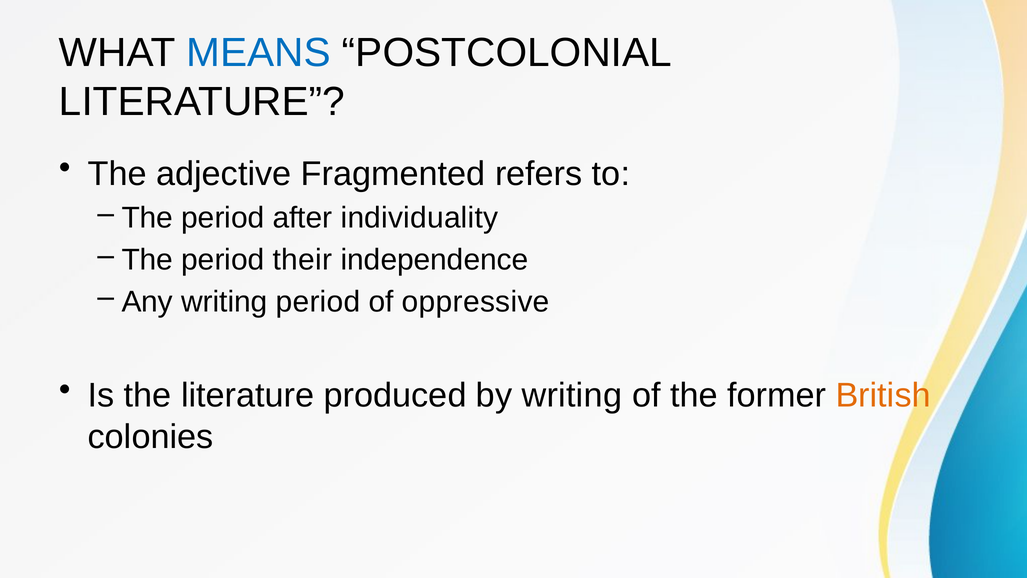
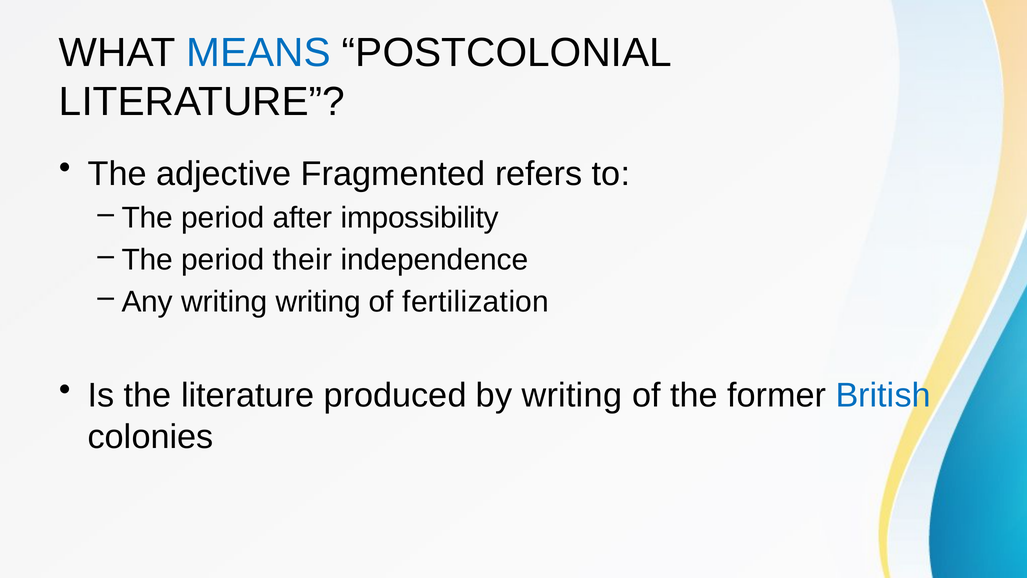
individuality: individuality -> impossibility (420, 218)
writing period: period -> writing (318, 302)
oppressive: oppressive -> fertilization (476, 302)
British colour: orange -> blue (883, 395)
